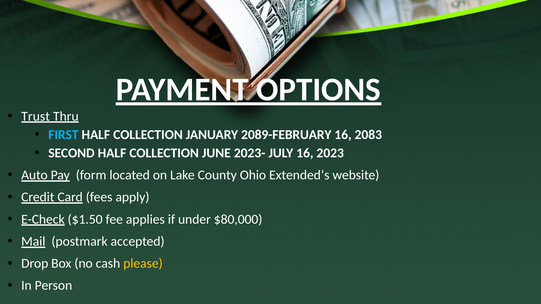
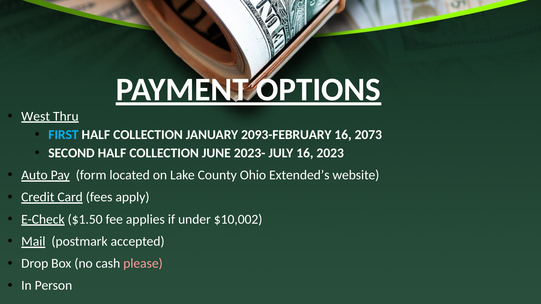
Trust: Trust -> West (36, 116)
2089-FEBRUARY: 2089-FEBRUARY -> 2093-FEBRUARY (286, 135)
2083: 2083 -> 2073 (368, 135)
$80,000: $80,000 -> $10,002 (238, 219)
please colour: yellow -> pink (143, 264)
